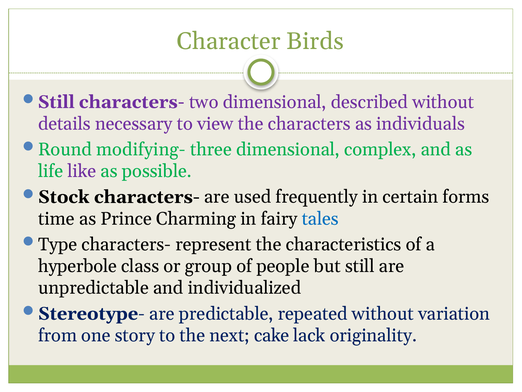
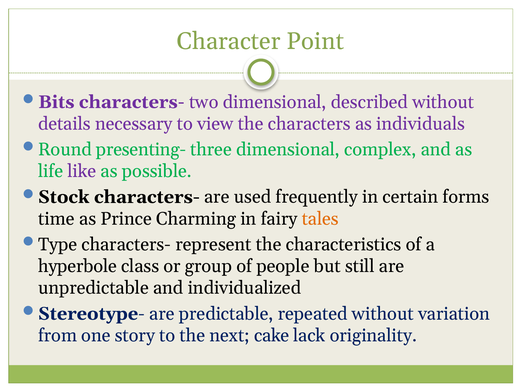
Birds: Birds -> Point (315, 41)
Still: Still -> Bits (56, 102)
modifying-: modifying- -> presenting- (141, 149)
tales colour: blue -> orange (320, 218)
